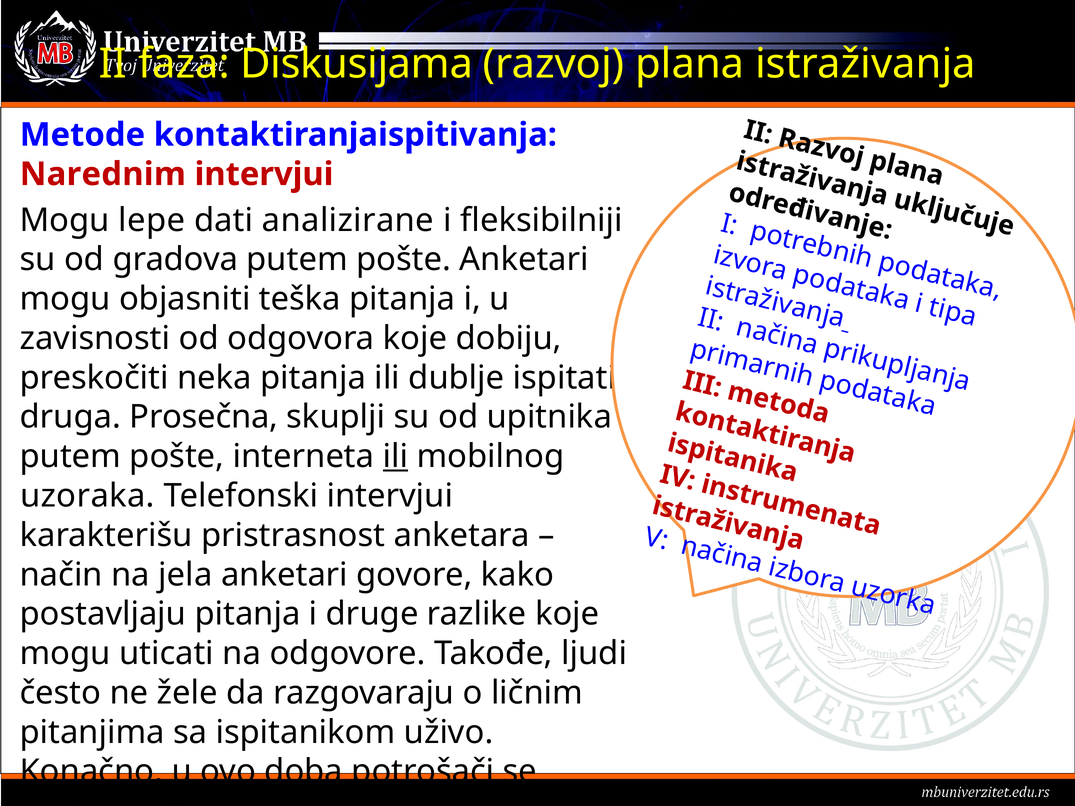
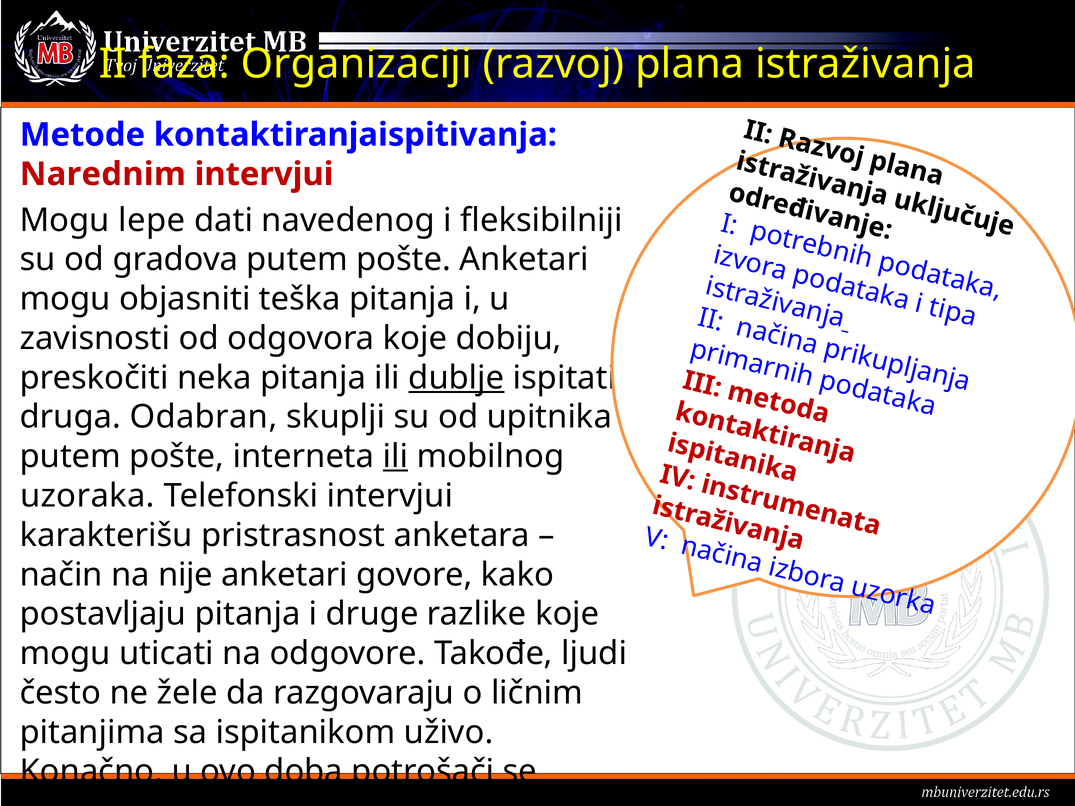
Diskusijama: Diskusijama -> Organizaciji (356, 64)
analizirane: analizirane -> navedenog (348, 220)
dublje underline: none -> present (456, 378)
Prosečna: Prosečna -> Odabran (203, 417)
jela: jela -> nije (186, 575)
